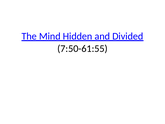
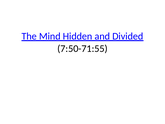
7:50-61:55: 7:50-61:55 -> 7:50-71:55 (82, 49)
